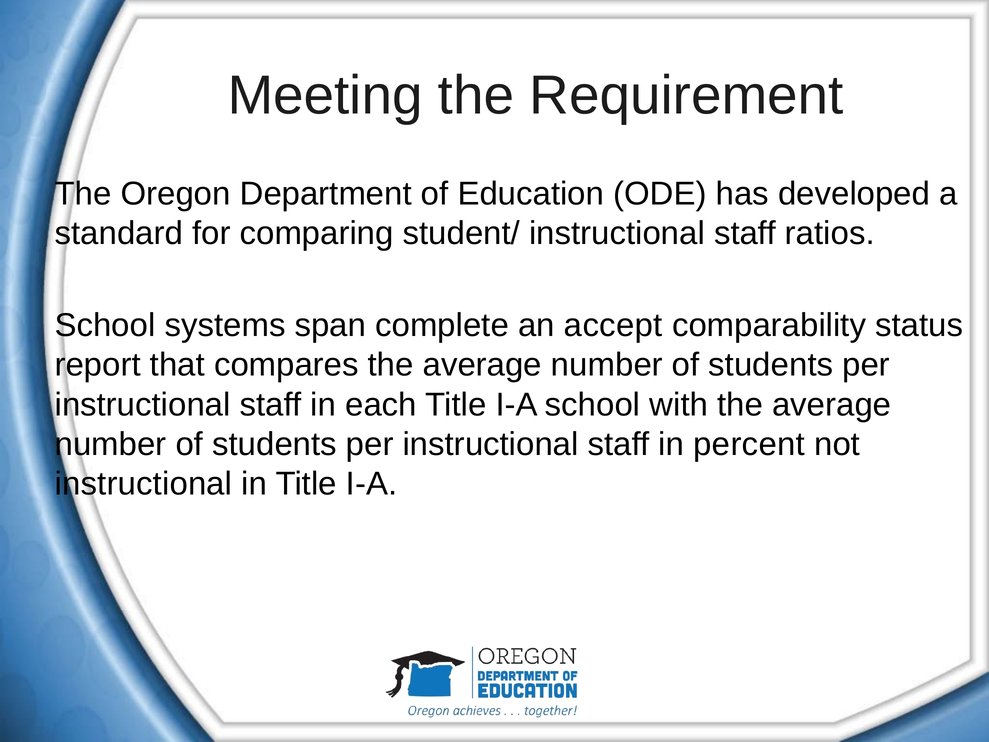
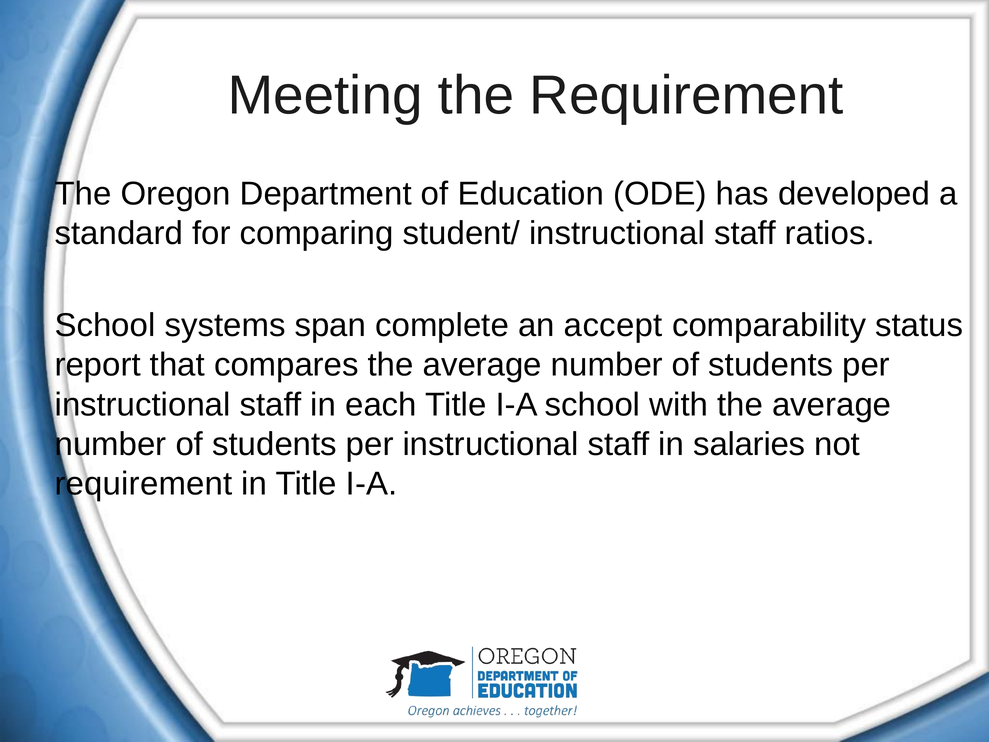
percent: percent -> salaries (749, 444)
instructional: instructional -> requirement (144, 484)
